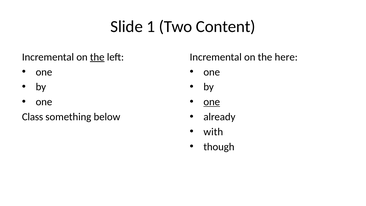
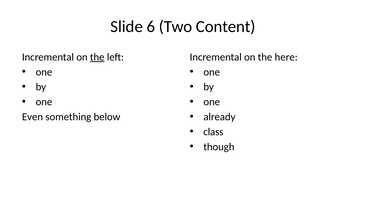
1: 1 -> 6 (151, 27)
one underline: present -> none (212, 102)
Class: Class -> Even (32, 117)
with: with -> class (213, 132)
